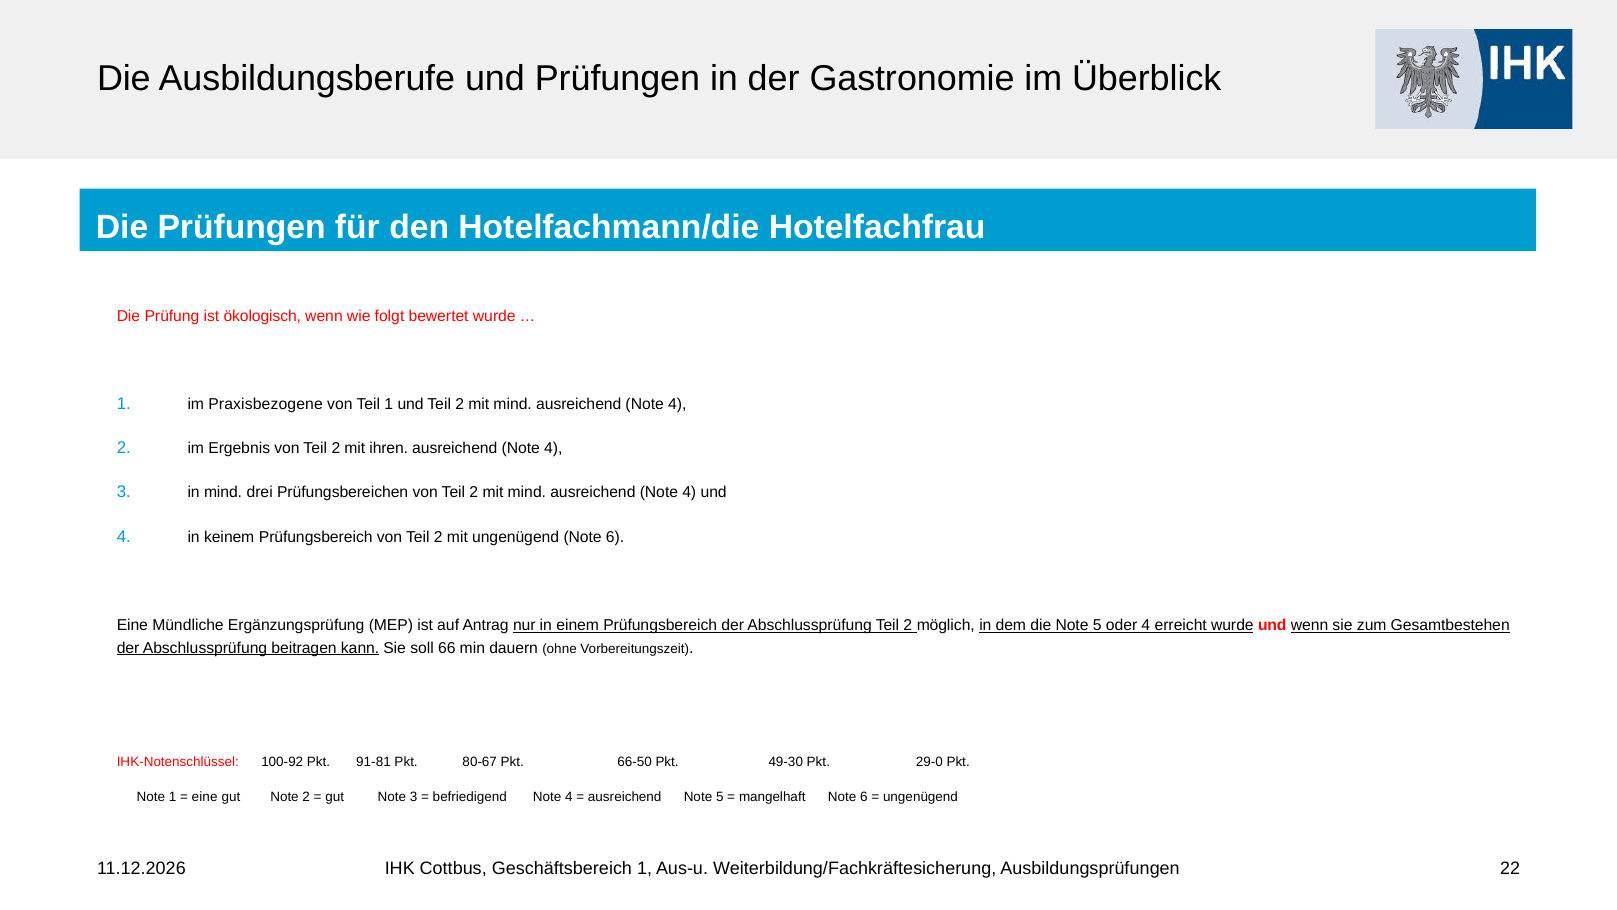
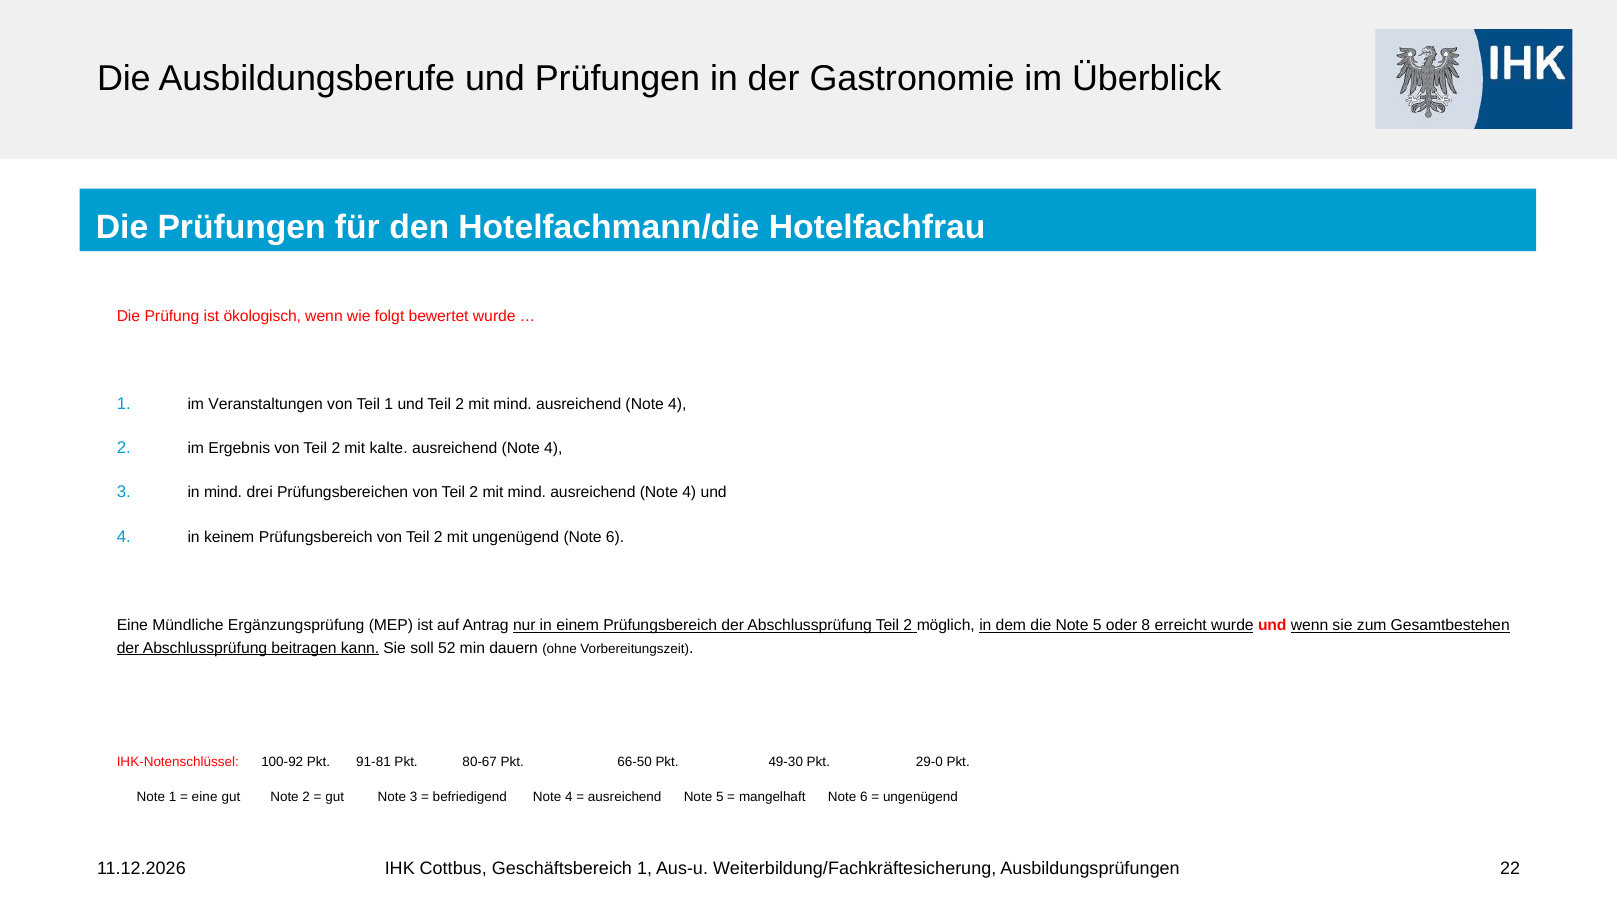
Praxisbezogene: Praxisbezogene -> Veranstaltungen (266, 404)
ihren: ihren -> kalte (389, 448)
oder 4: 4 -> 8 (1146, 625)
66: 66 -> 52 (447, 648)
